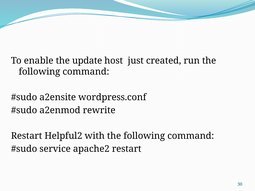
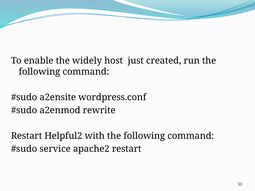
update: update -> widely (87, 61)
